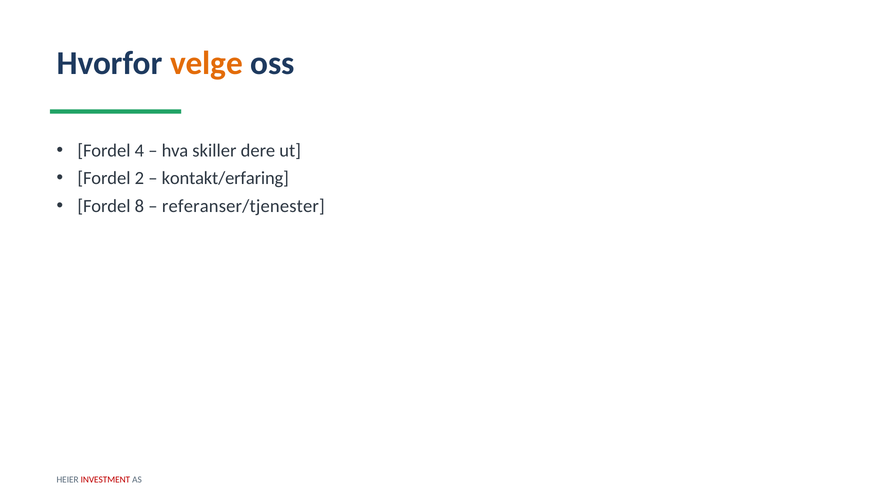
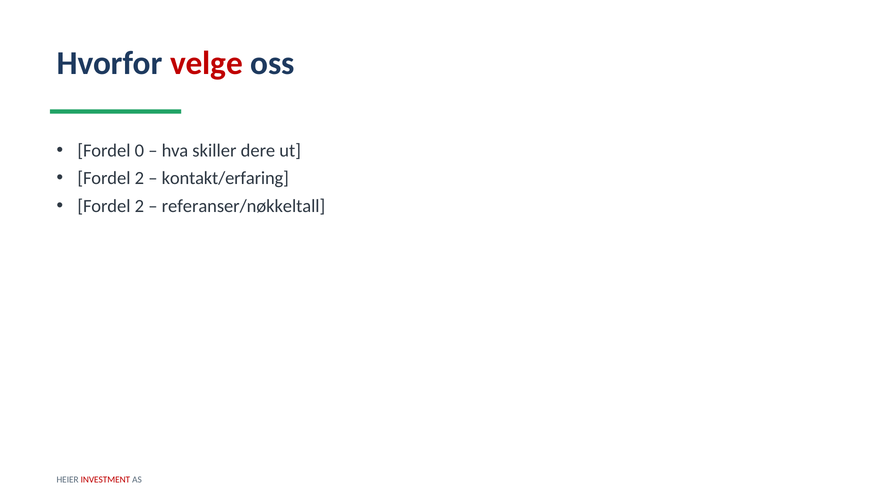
velge colour: orange -> red (206, 63)
4: 4 -> 0 (139, 151)
8: 8 -> 2 (139, 206)
referanser/tjenester: referanser/tjenester -> referanser/nøkkeltall (243, 206)
